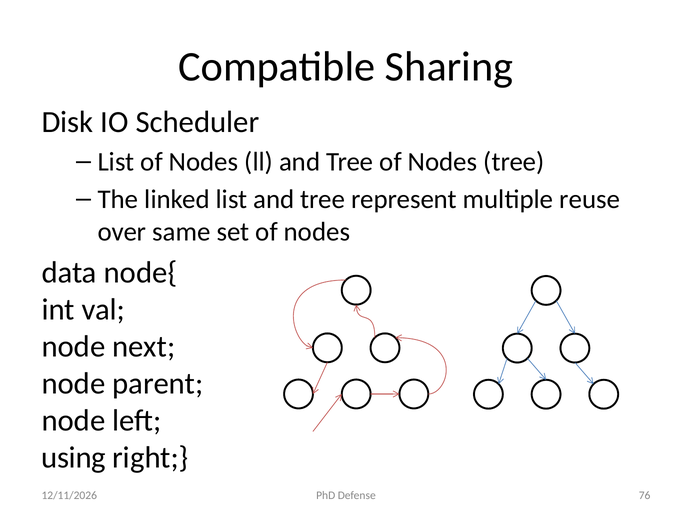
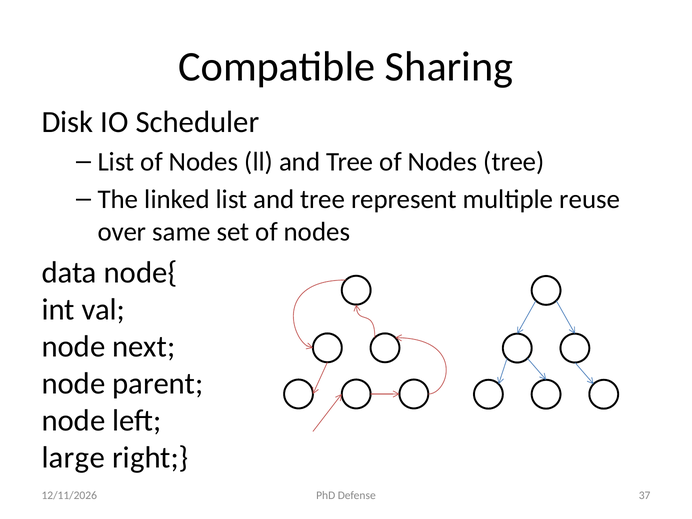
using: using -> large (73, 457)
76: 76 -> 37 (645, 496)
